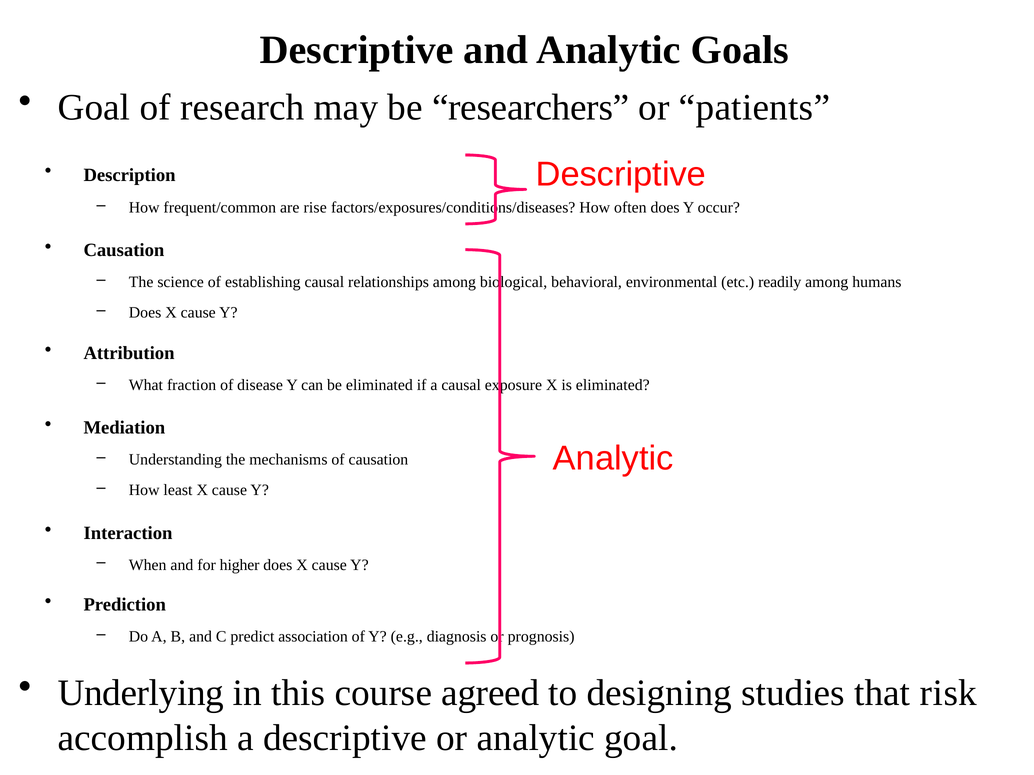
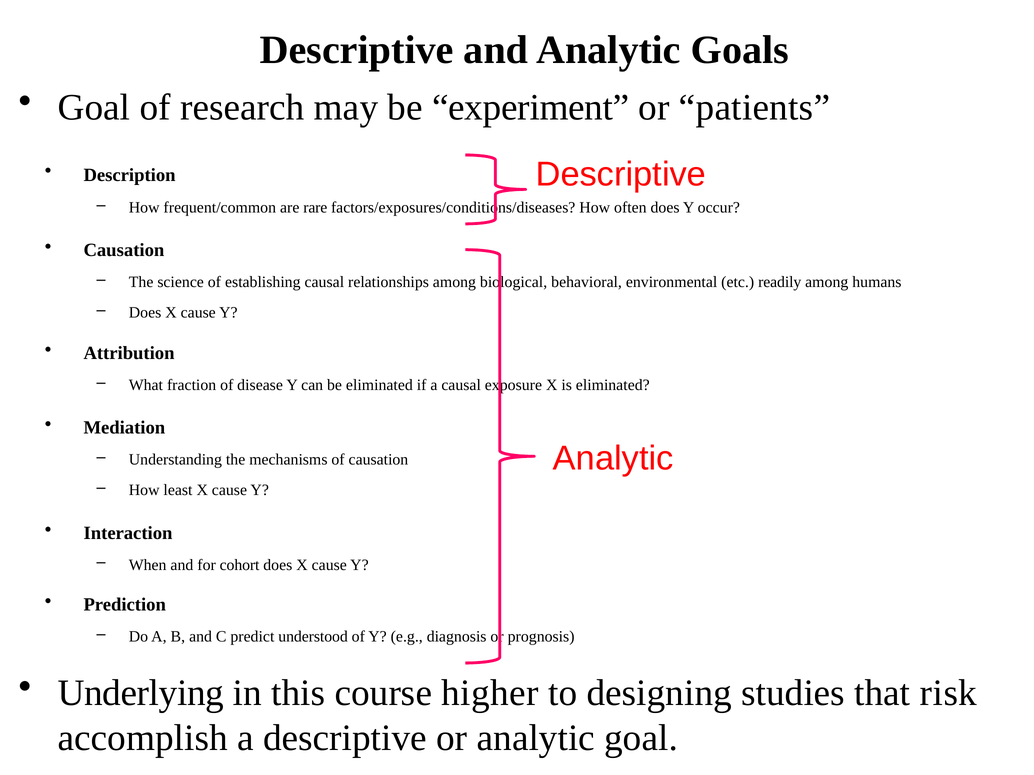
researchers: researchers -> experiment (531, 108)
rise: rise -> rare (315, 208)
higher: higher -> cohort (240, 565)
association: association -> understood (313, 637)
agreed: agreed -> higher (490, 694)
